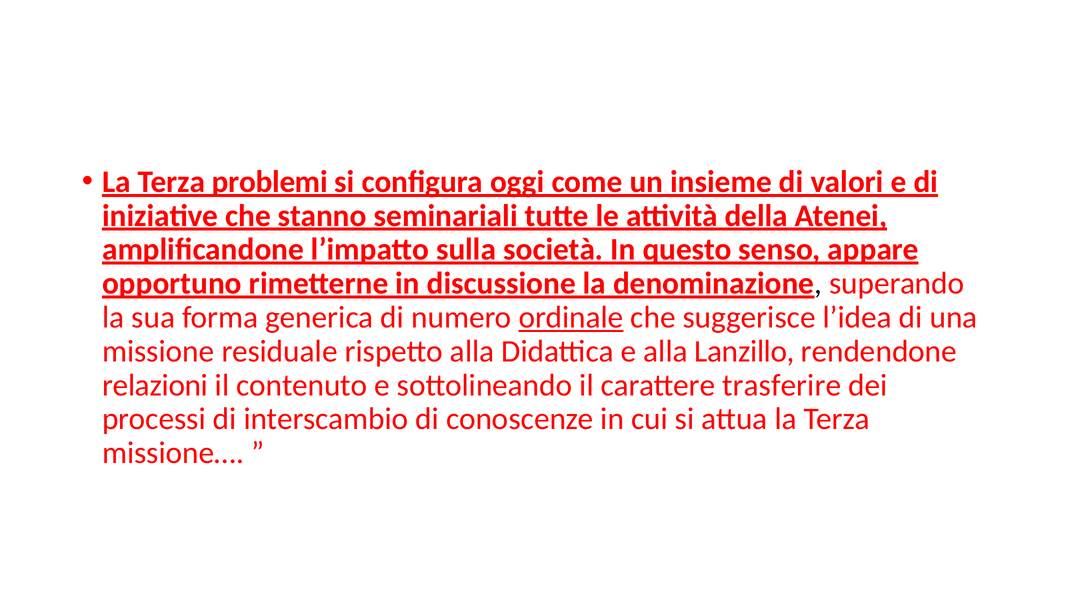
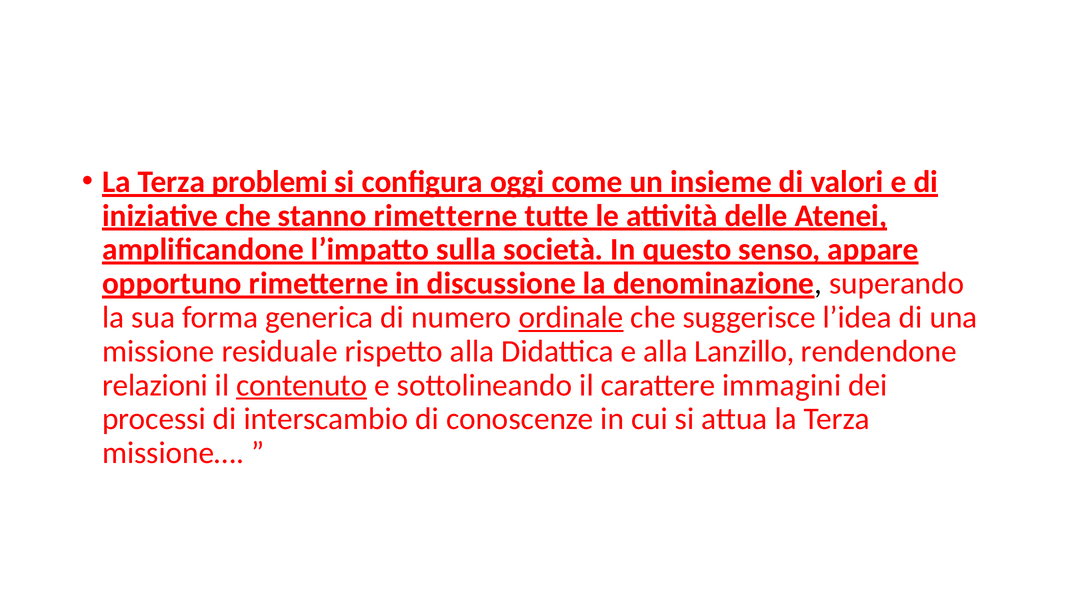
stanno seminariali: seminariali -> rimetterne (446, 216)
della: della -> delle (756, 216)
contenuto underline: none -> present (302, 385)
trasferire: trasferire -> immagini (782, 385)
